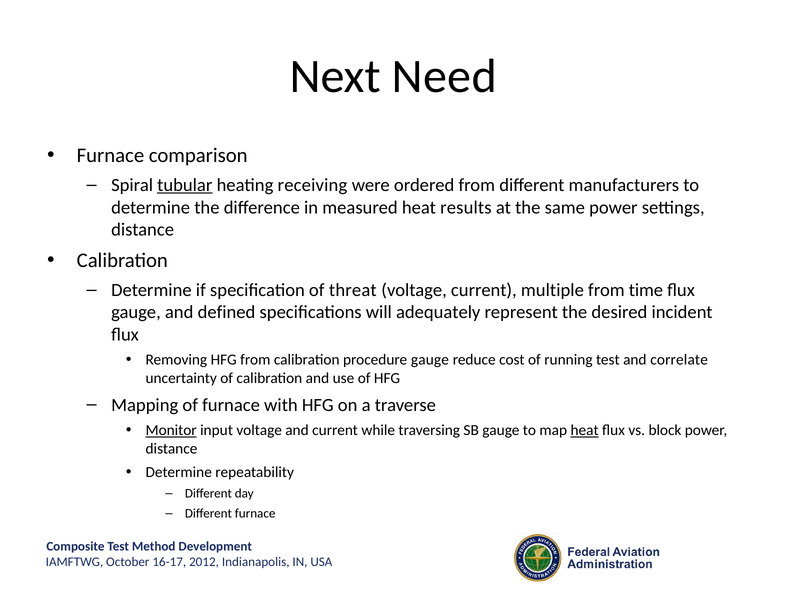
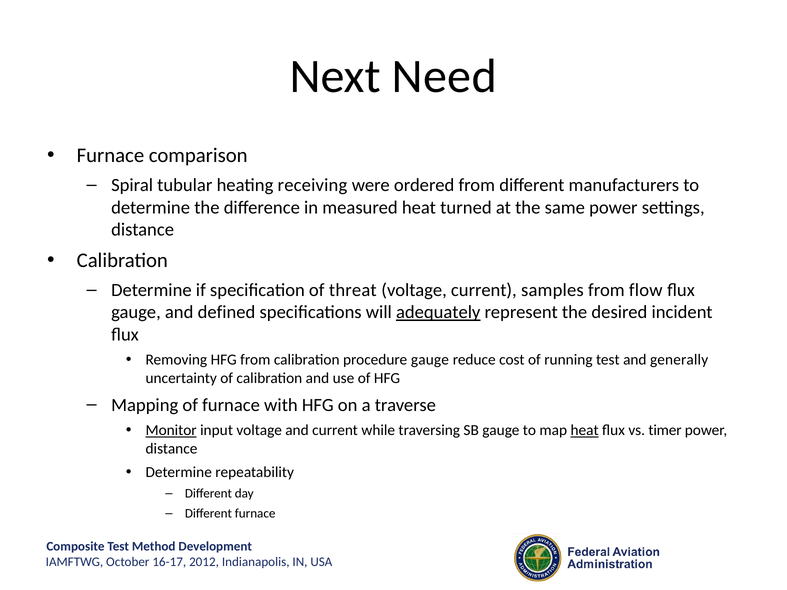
tubular underline: present -> none (185, 185)
results: results -> turned (466, 207)
multiple: multiple -> samples (552, 290)
time: time -> flow (646, 290)
adequately underline: none -> present (438, 312)
correlate: correlate -> generally (679, 360)
block: block -> timer (665, 431)
